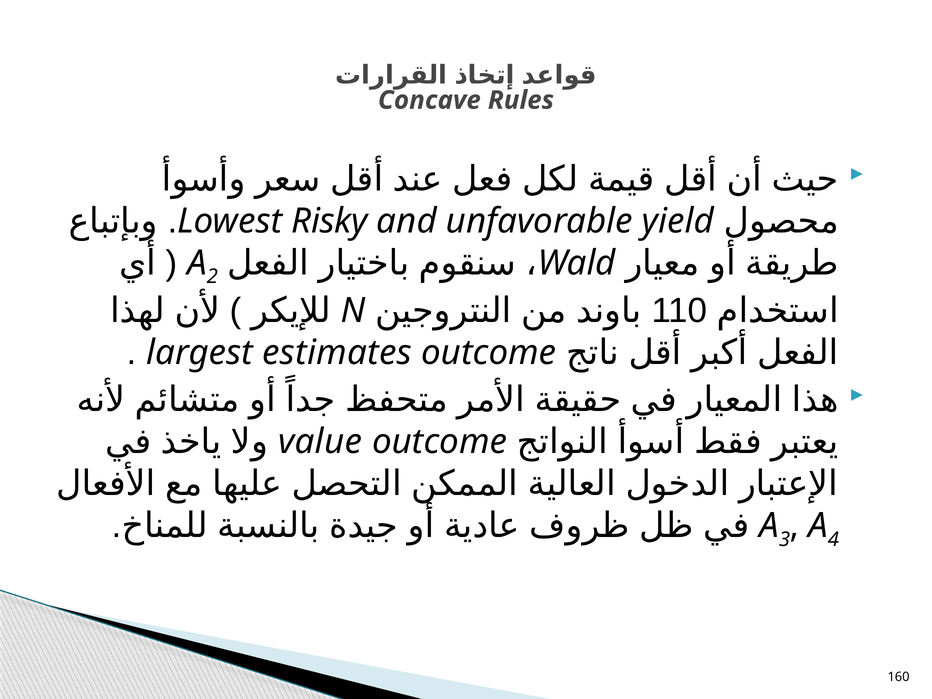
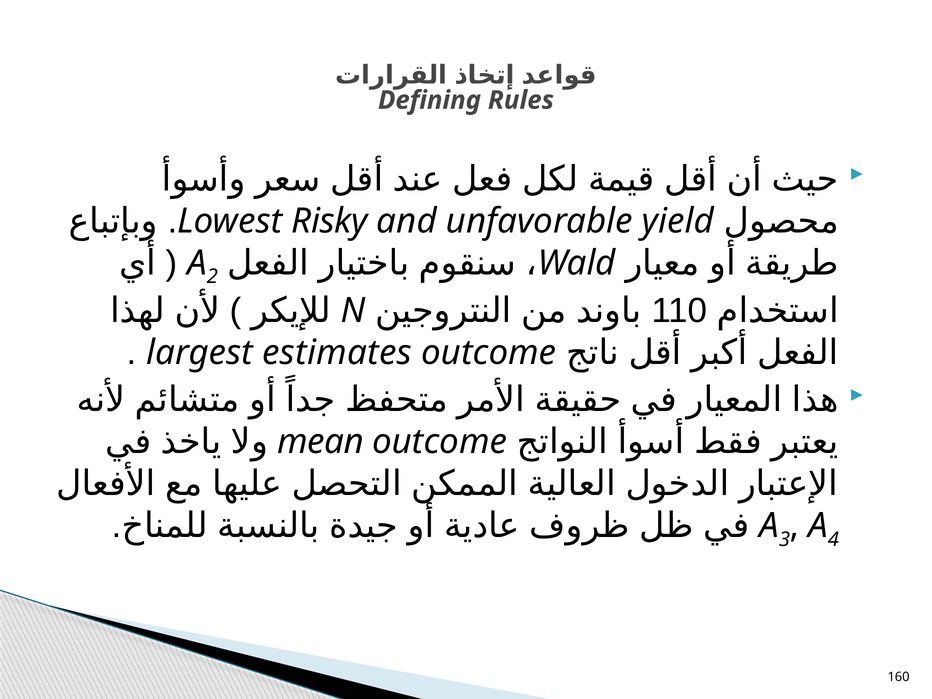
Concave: Concave -> Defining (429, 100)
value: value -> mean (321, 442)
